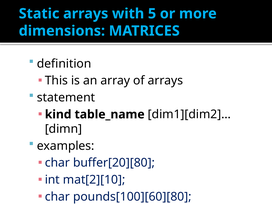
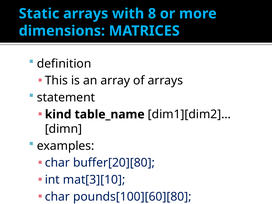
5: 5 -> 8 (152, 14)
mat[2][10: mat[2][10 -> mat[3][10 (94, 180)
